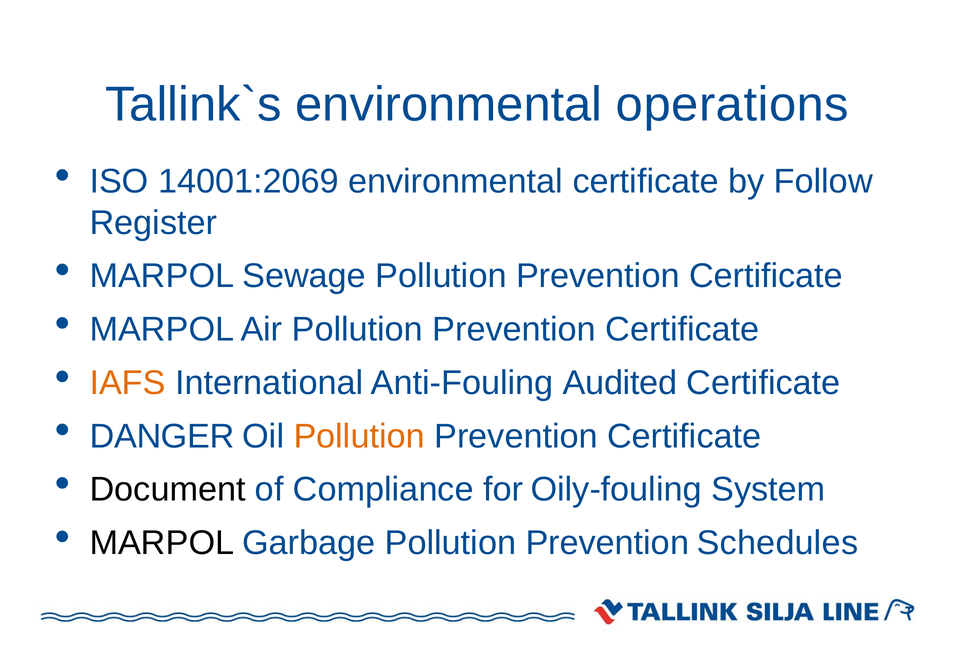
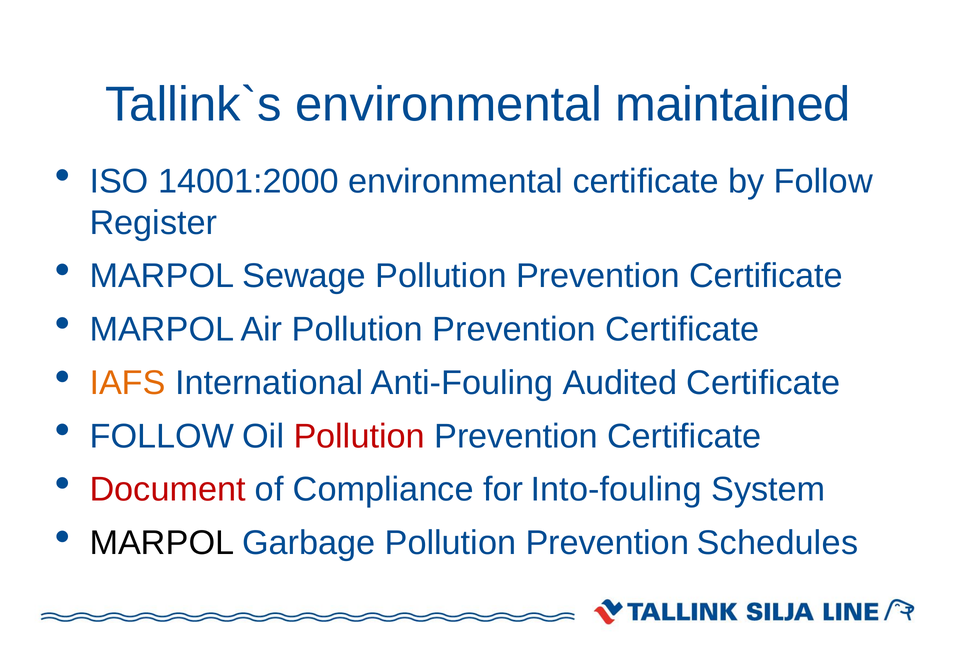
operations: operations -> maintained (733, 105)
14001:2069: 14001:2069 -> 14001:2000 (248, 182)
DANGER: DANGER -> FOLLOW (162, 436)
Pollution colour: orange -> red (359, 436)
Document colour: black -> red (168, 490)
Oily-fouling: Oily-fouling -> Into-fouling (616, 490)
